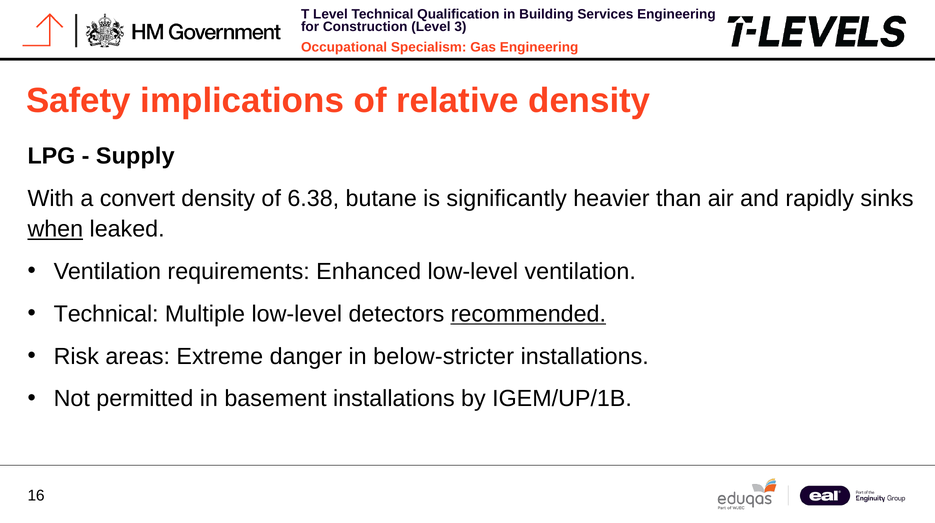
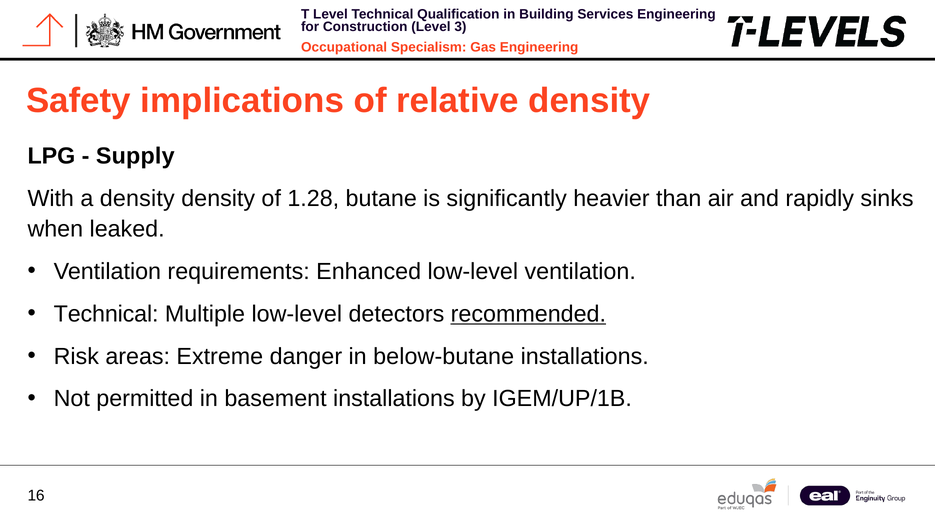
a convert: convert -> density (137, 198)
6.38: 6.38 -> 1.28 (313, 198)
when underline: present -> none (55, 229)
below-stricter: below-stricter -> below-butane (444, 356)
